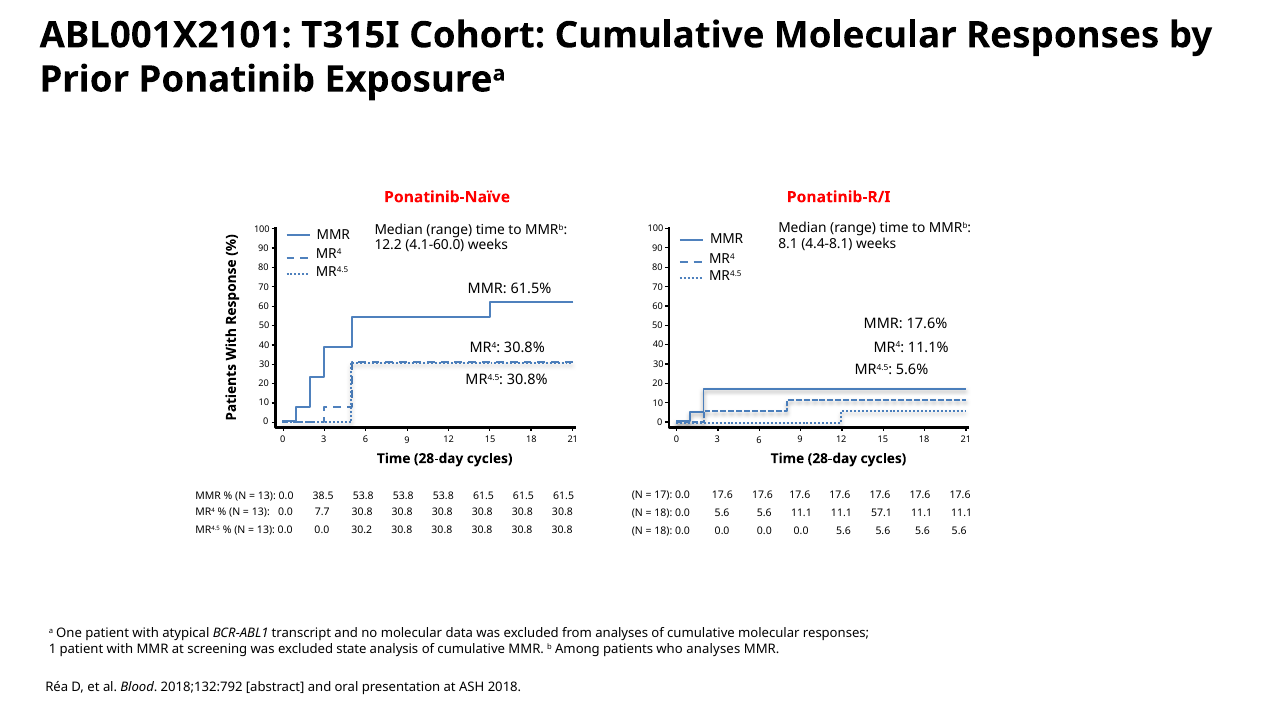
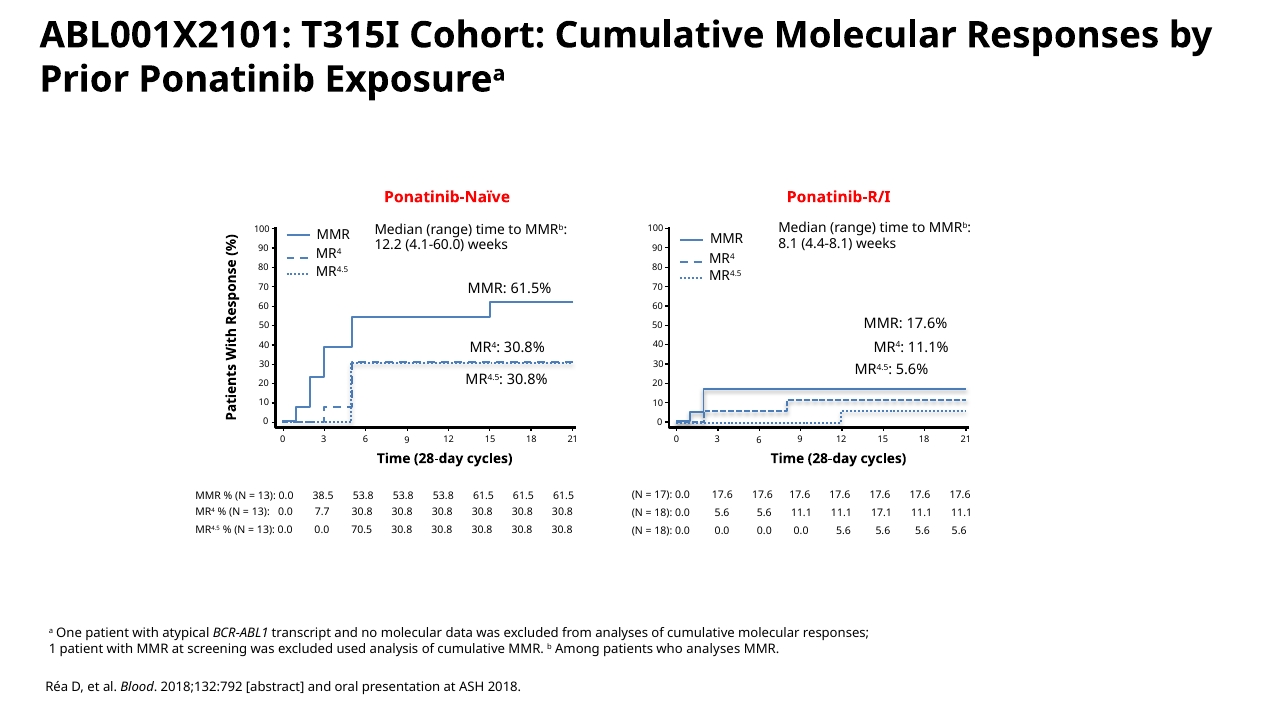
57.1: 57.1 -> 17.1 (882, 513)
30.2: 30.2 -> 70.5 (362, 531)
state: state -> used (351, 649)
